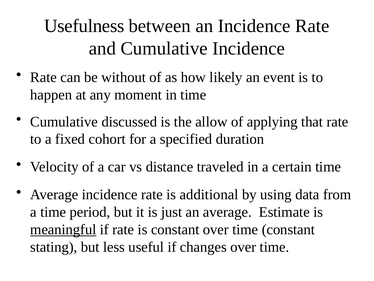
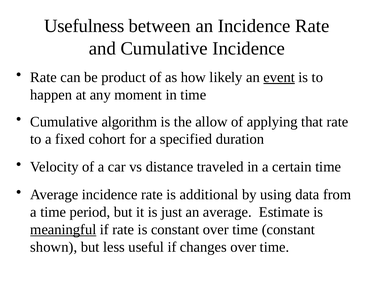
without: without -> product (124, 77)
event underline: none -> present (279, 77)
discussed: discussed -> algorithm (129, 121)
stating: stating -> shown (54, 247)
